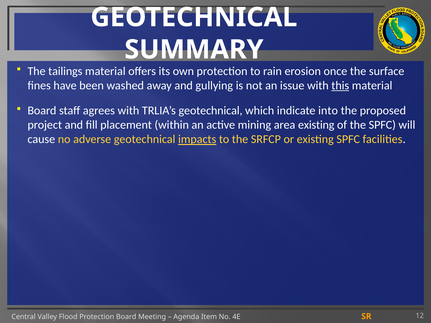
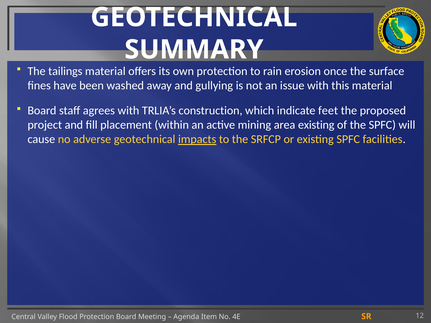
this underline: present -> none (340, 86)
TRLIA’s geotechnical: geotechnical -> construction (211, 111)
into: into -> feet (328, 111)
